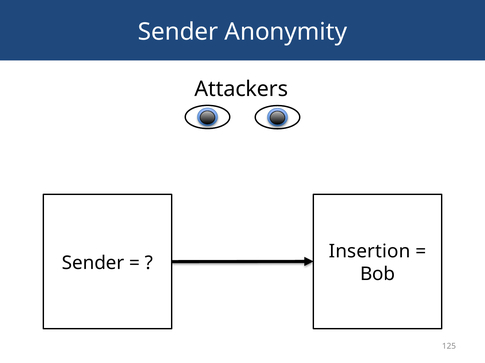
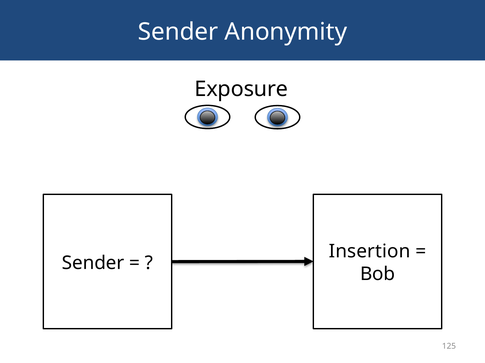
Attackers: Attackers -> Exposure (241, 89)
